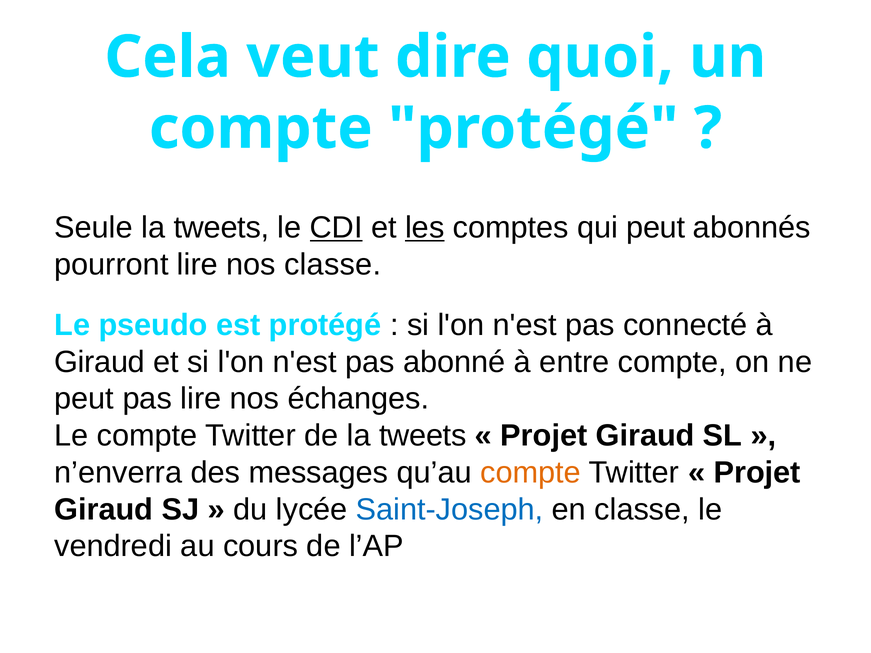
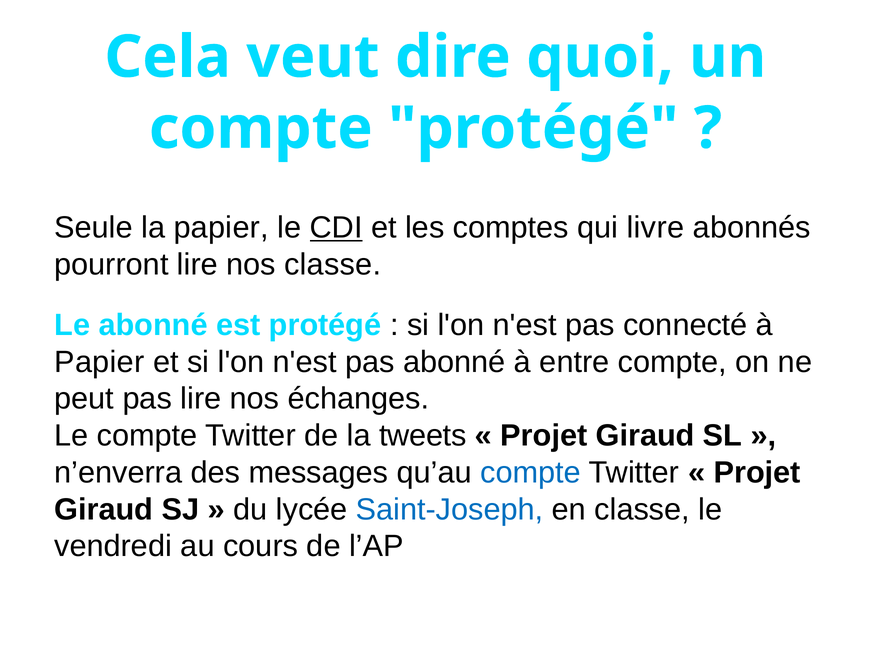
Seule la tweets: tweets -> papier (221, 228)
les underline: present -> none (425, 228)
qui peut: peut -> livre (655, 228)
Le pseudo: pseudo -> abonné (153, 325)
Giraud: Giraud -> Papier (99, 362)
compte colour: orange -> blue (531, 473)
